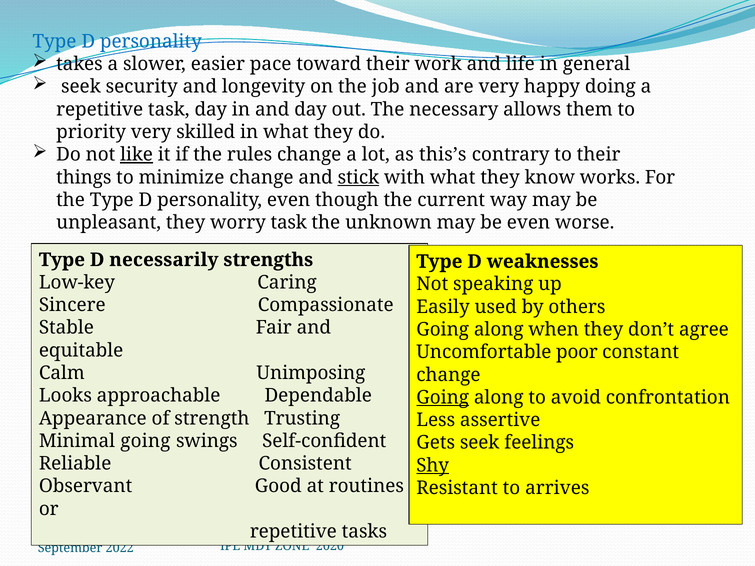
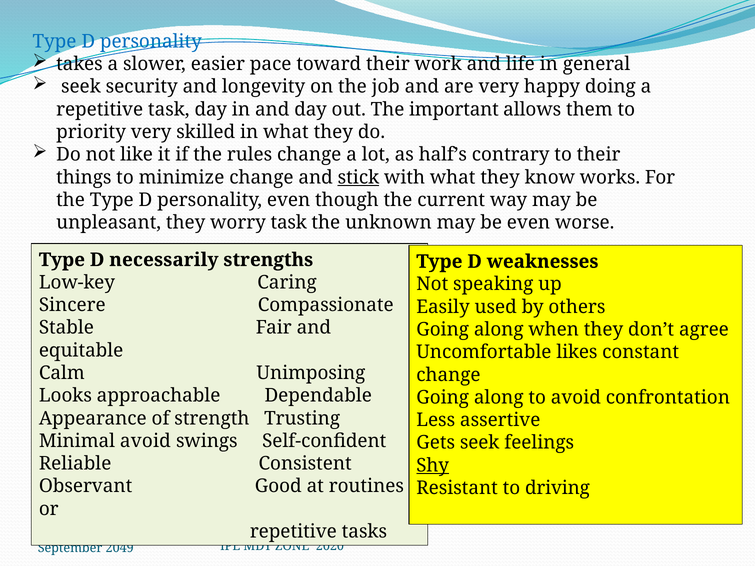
necessary: necessary -> important (454, 109)
like underline: present -> none (137, 155)
this’s: this’s -> half’s (443, 155)
poor: poor -> likes (577, 352)
Going underline: present -> none (443, 398)
Minimal going: going -> avoid (145, 441)
arrives: arrives -> driving (557, 488)
2022: 2022 -> 2049 (120, 548)
